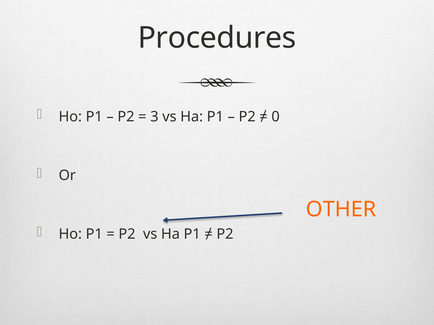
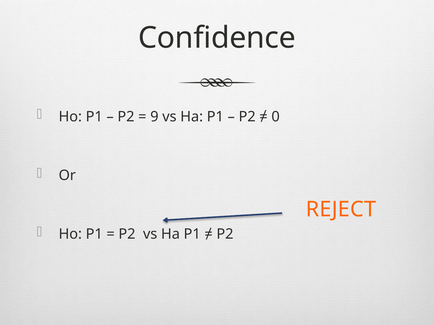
Procedures: Procedures -> Confidence (217, 38)
3: 3 -> 9 (154, 117)
OTHER: OTHER -> REJECT (341, 210)
